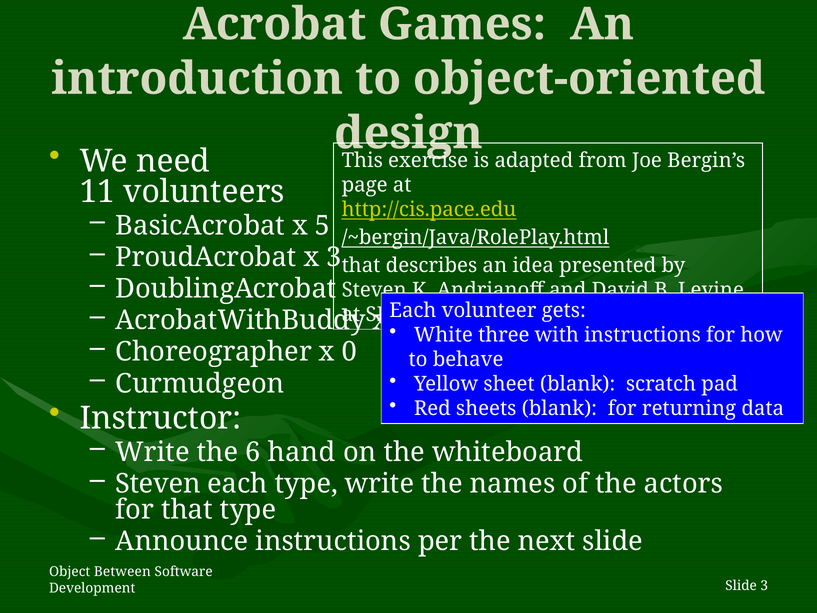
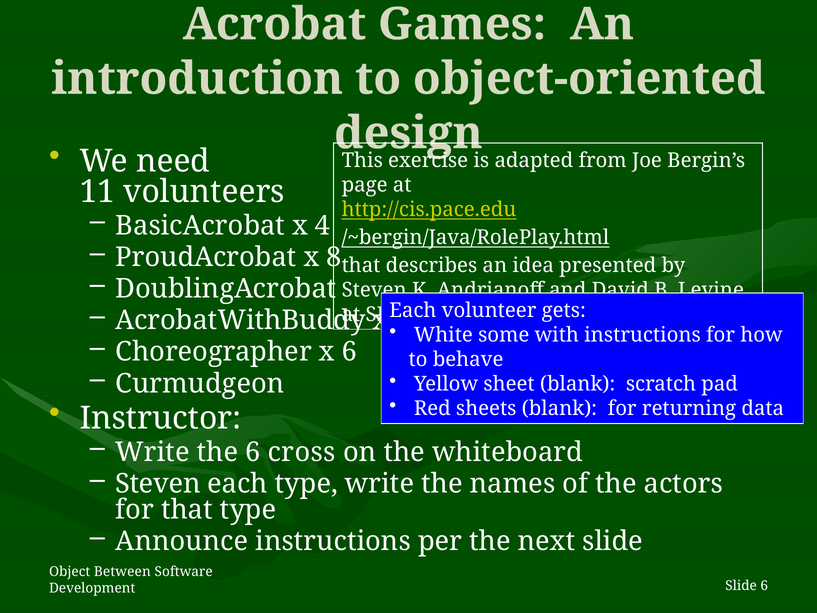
5: 5 -> 4 (323, 225)
x 3: 3 -> 8 (334, 257)
three: three -> some (504, 335)
x 0: 0 -> 6 (349, 352)
hand: hand -> cross (302, 452)
Slide 3: 3 -> 6 (764, 586)
